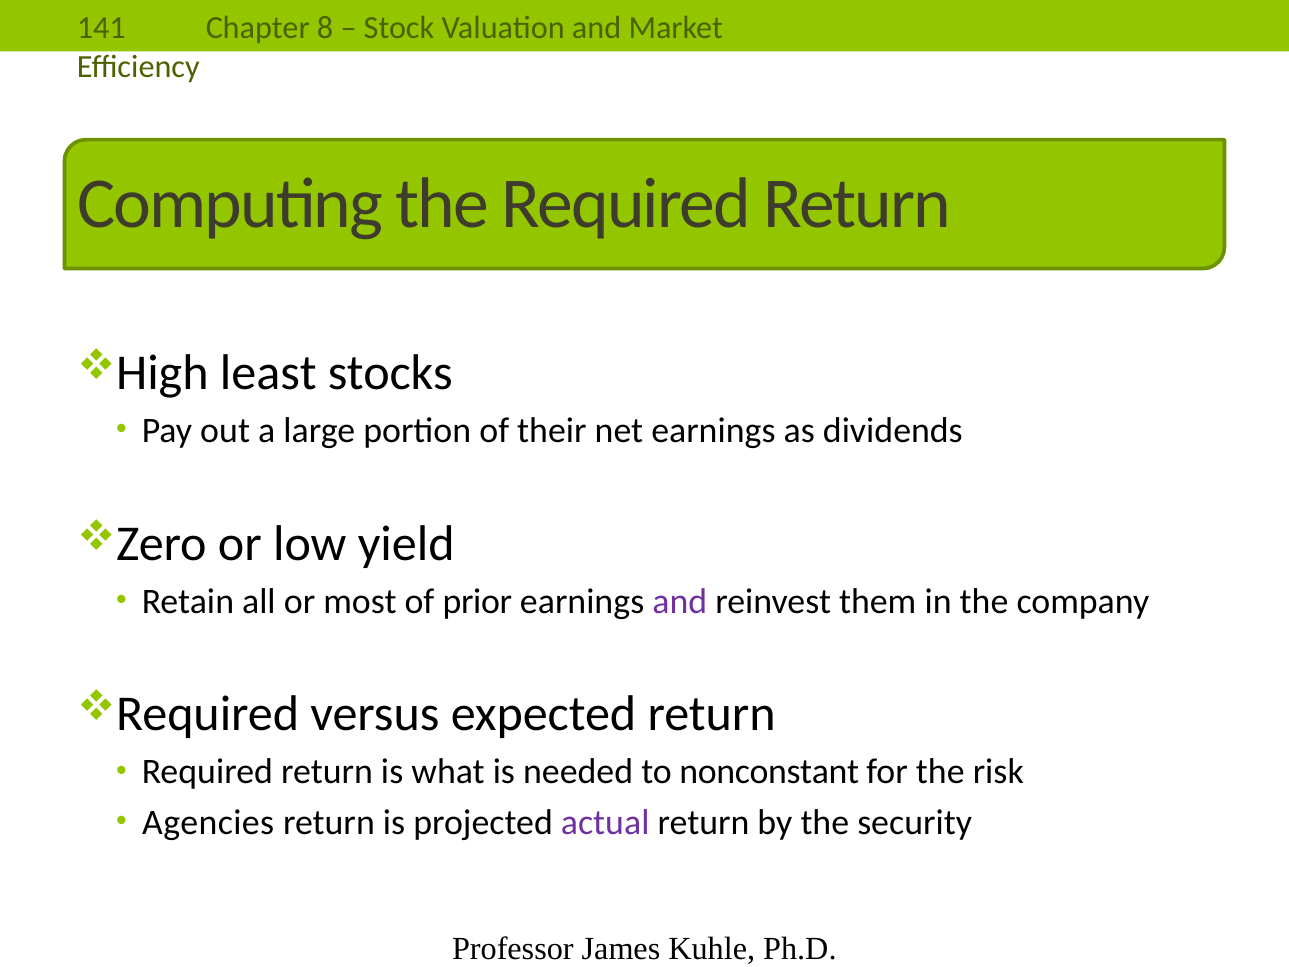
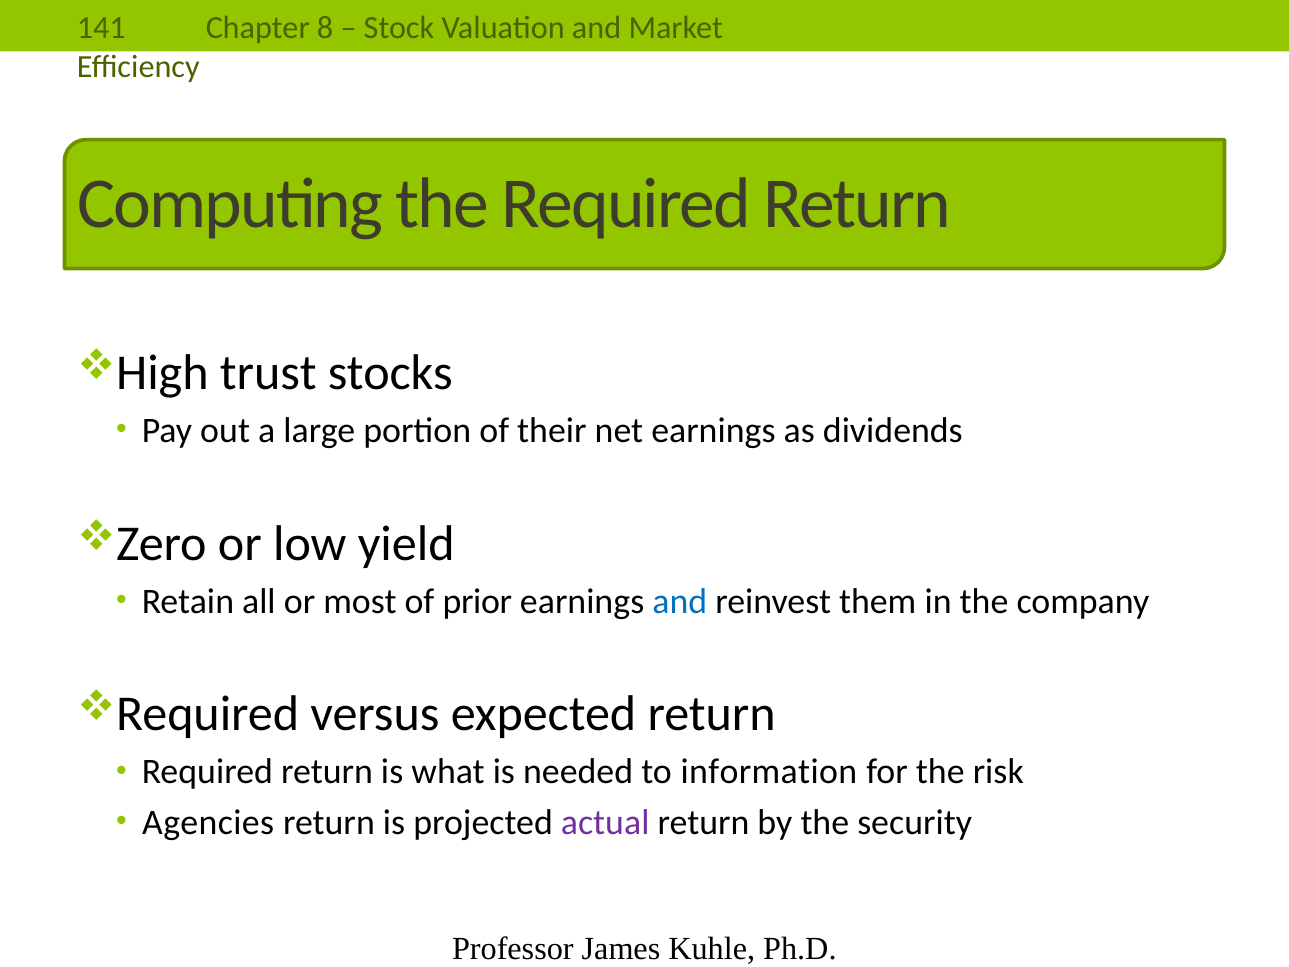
least: least -> trust (268, 373)
and colour: purple -> blue (680, 601)
nonconstant: nonconstant -> information (769, 772)
